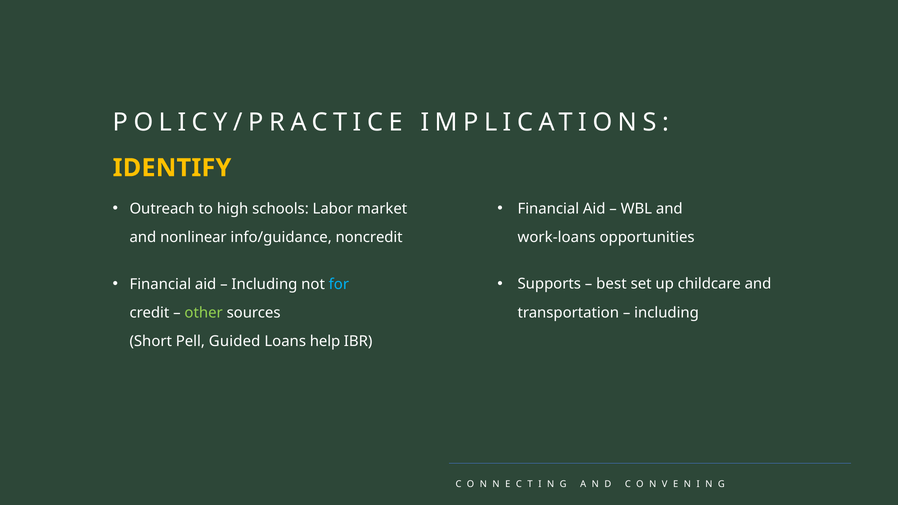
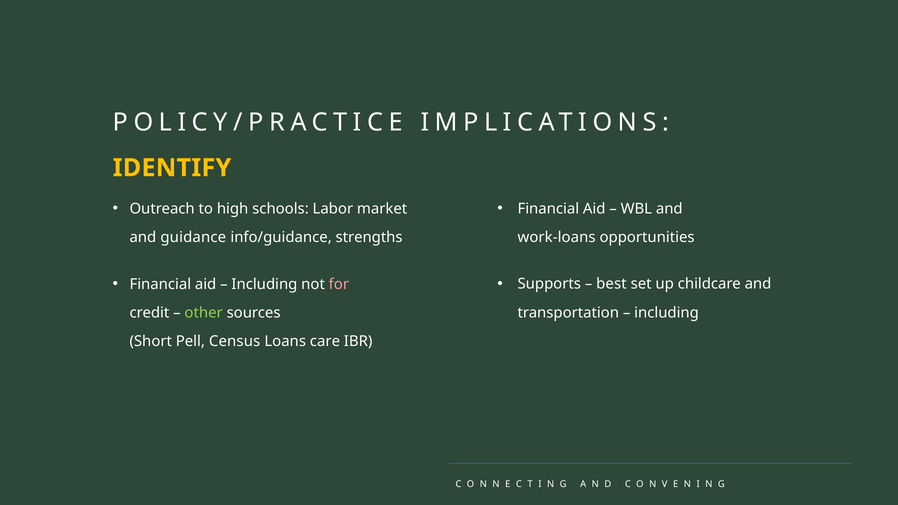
nonlinear: nonlinear -> guidance (193, 237)
noncredit: noncredit -> strengths (369, 237)
for colour: light blue -> pink (339, 284)
Guided: Guided -> Census (235, 342)
help: help -> care (325, 342)
